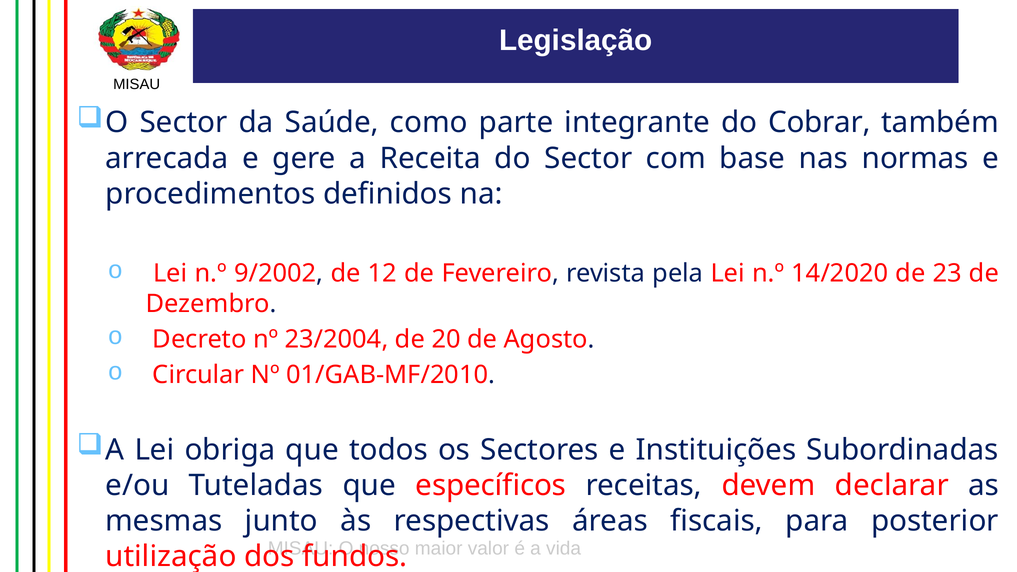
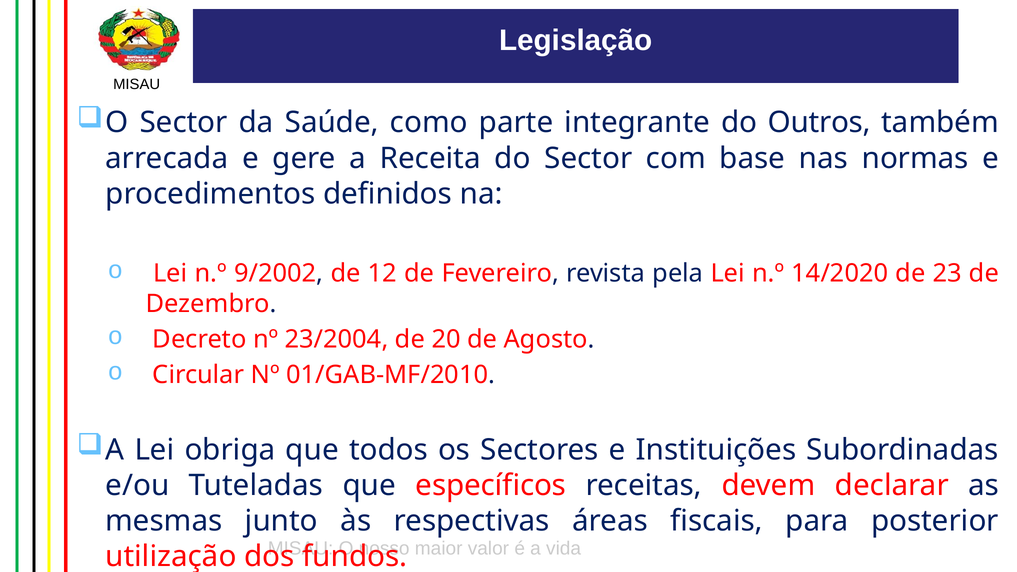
Cobrar: Cobrar -> Outros (819, 123)
